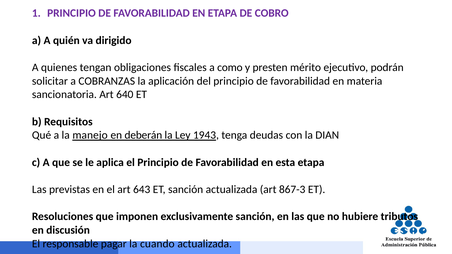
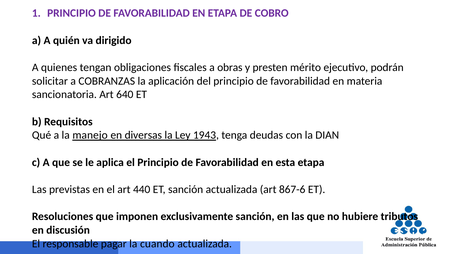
como: como -> obras (230, 68)
deberán: deberán -> diversas (143, 135)
643: 643 -> 440 (142, 190)
867-3: 867-3 -> 867-6 (292, 190)
